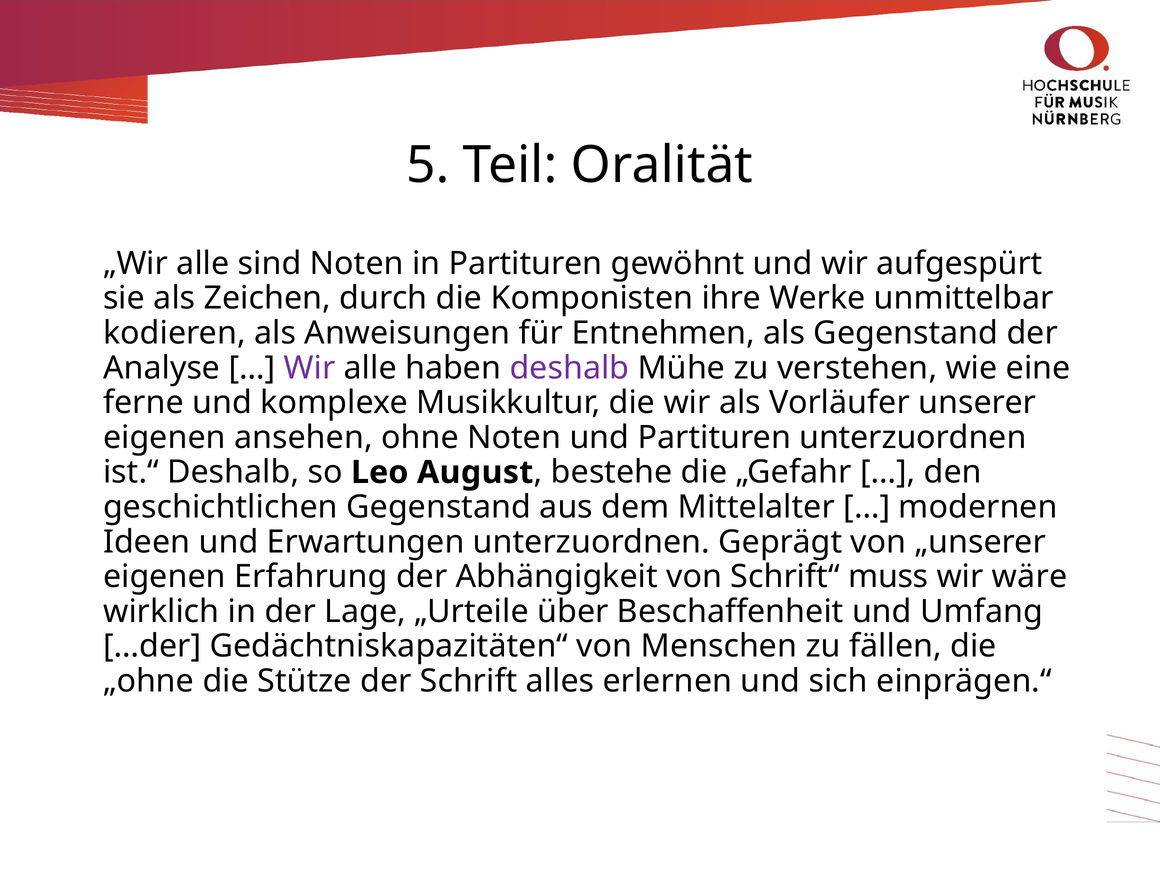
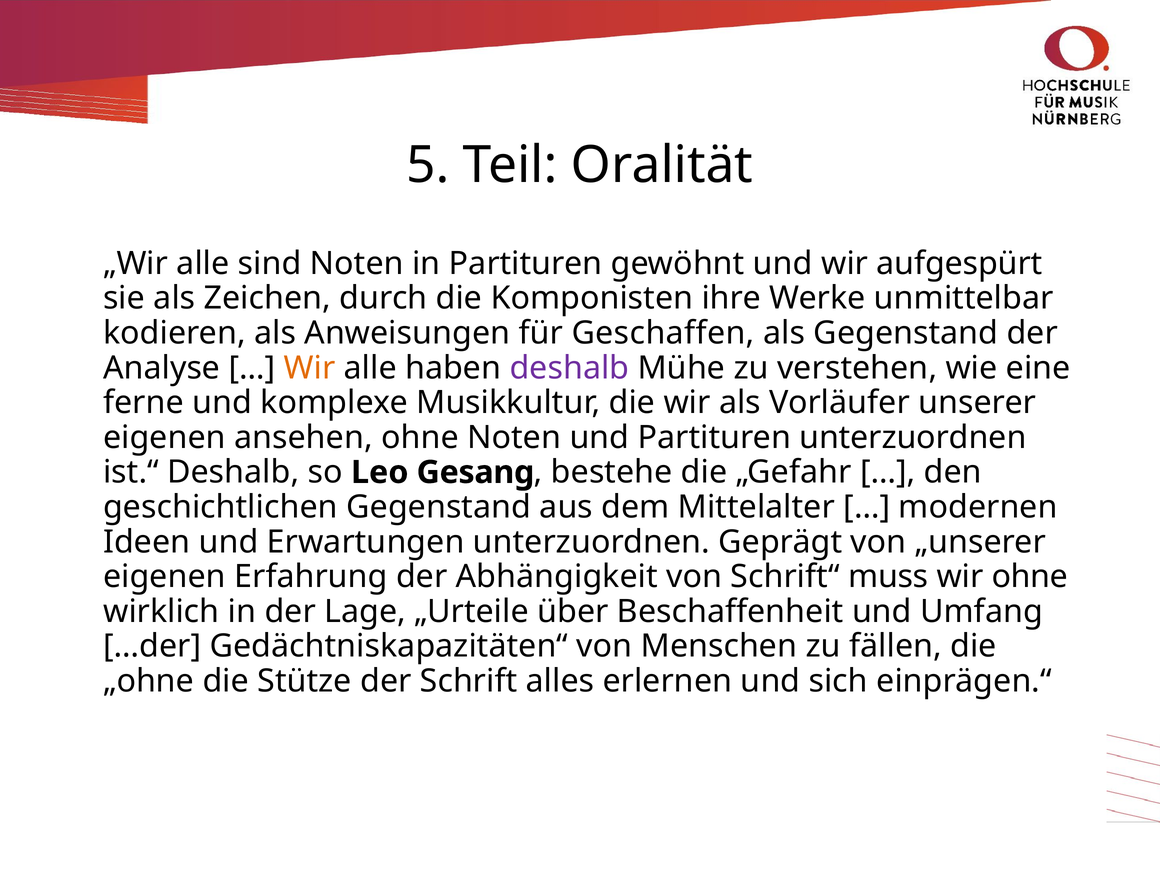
Entnehmen: Entnehmen -> Geschaffen (663, 333)
Wir colour: purple -> orange (310, 368)
August: August -> Gesang (475, 472)
wir wäre: wäre -> ohne (1030, 577)
